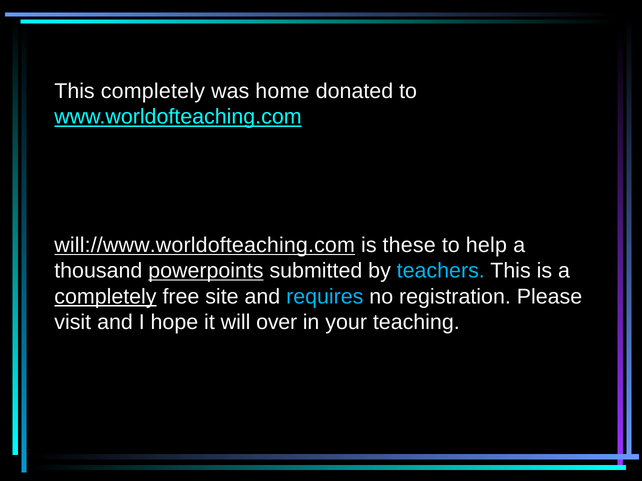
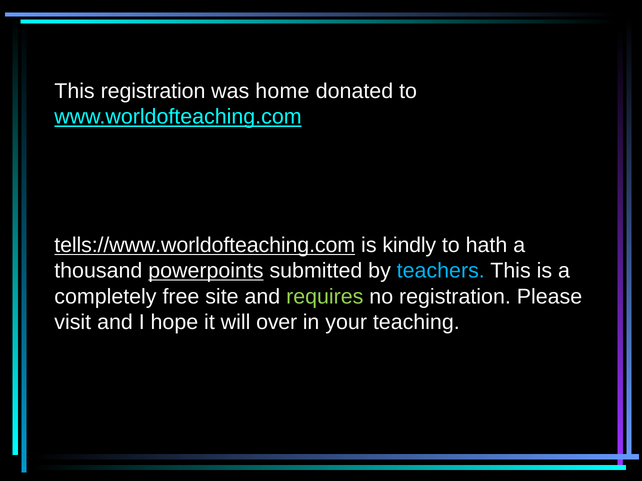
This completely: completely -> registration (153, 91)
will://www.worldofteaching.com: will://www.worldofteaching.com -> tells://www.worldofteaching.com (205, 245)
these: these -> kindly (409, 245)
help: help -> hath (486, 245)
completely underline: present -> none (105, 297)
requires colour: light blue -> light green (325, 297)
